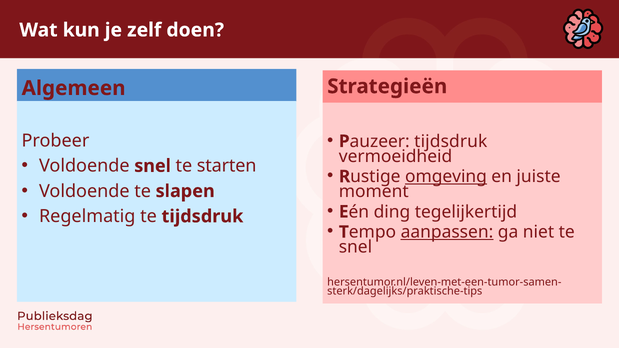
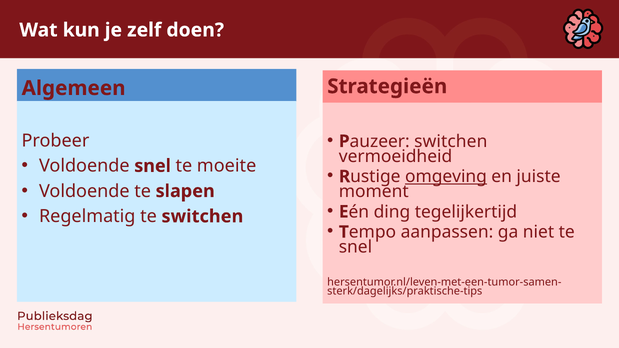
tijdsdruk: tijdsdruk -> switchen (451, 141)
starten: starten -> moeite (227, 166)
te tijdsdruk: tijdsdruk -> switchen (202, 216)
aanpassen underline: present -> none (447, 232)
